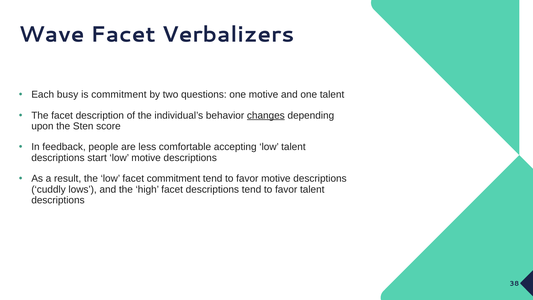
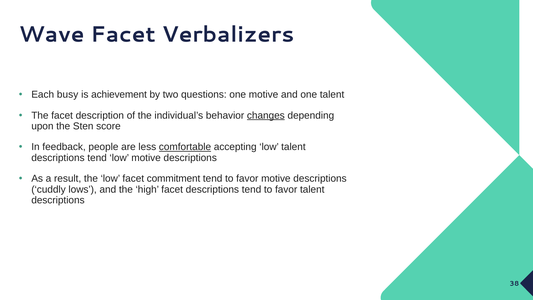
is commitment: commitment -> achievement (119, 95)
comfortable underline: none -> present (185, 147)
start: start -> tend (97, 158)
